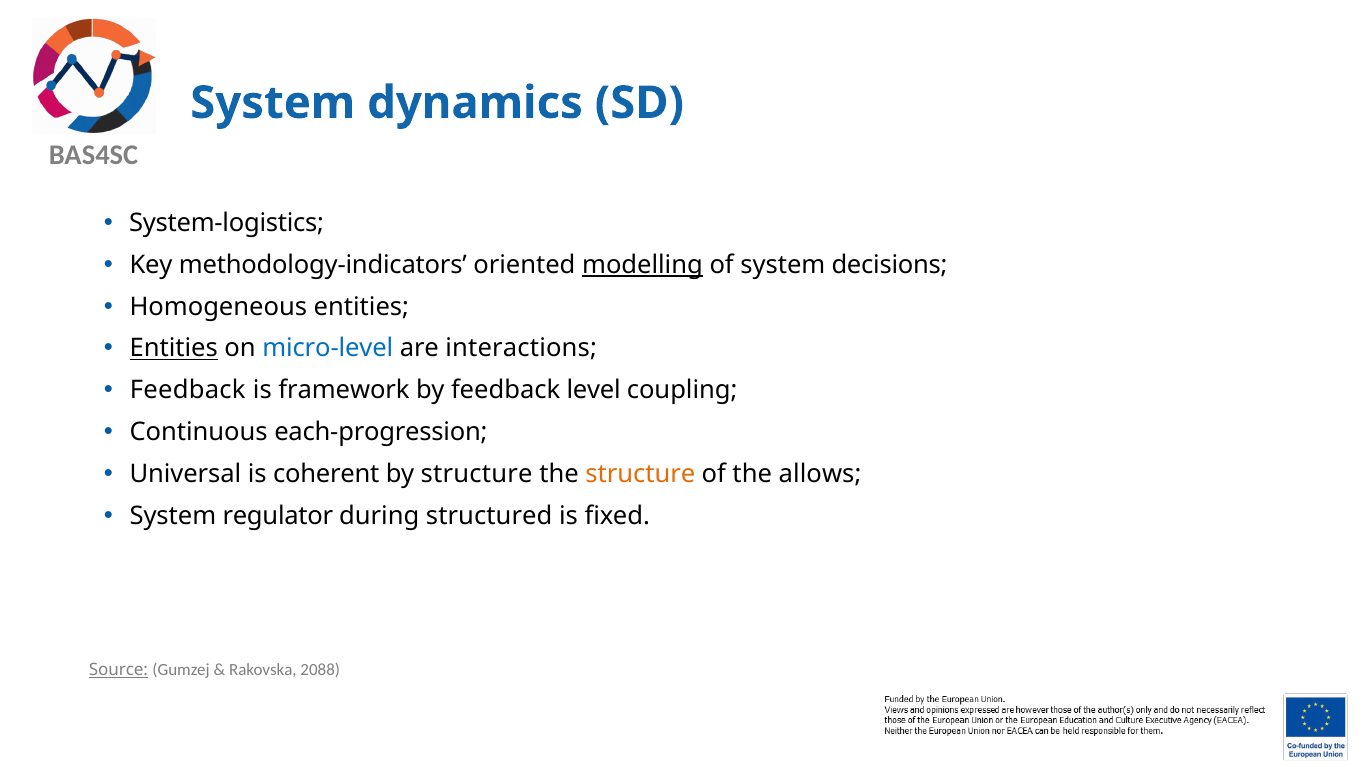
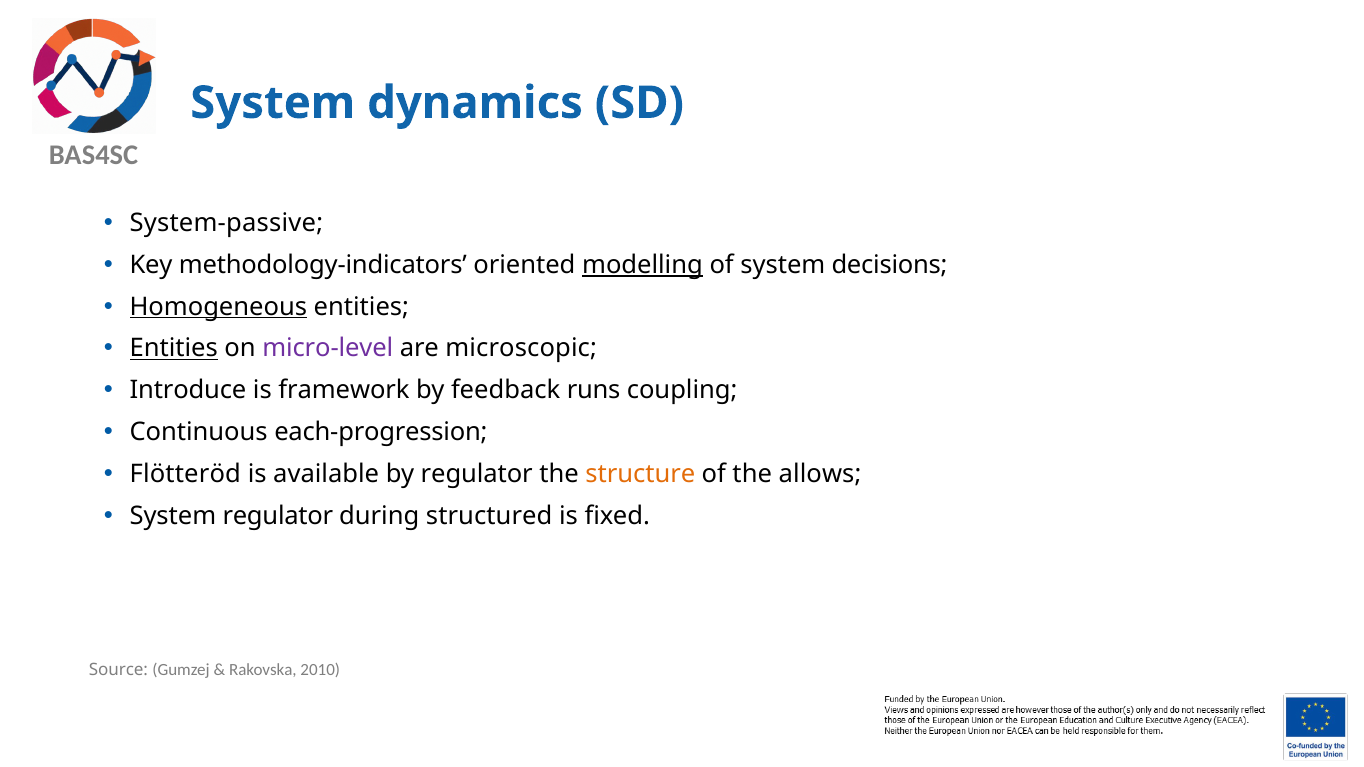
System-logistics: System-logistics -> System-passive (226, 223)
Homogeneous underline: none -> present (218, 307)
micro-level colour: blue -> purple (328, 349)
interactions: interactions -> microscopic (521, 349)
Feedback: Feedback -> Introduce (188, 390)
level: level -> runs (594, 390)
Universal: Universal -> Flötteröd (185, 474)
coherent: coherent -> available (326, 474)
by structure: structure -> regulator (477, 474)
Source underline: present -> none (118, 670)
2088: 2088 -> 2010 (320, 670)
